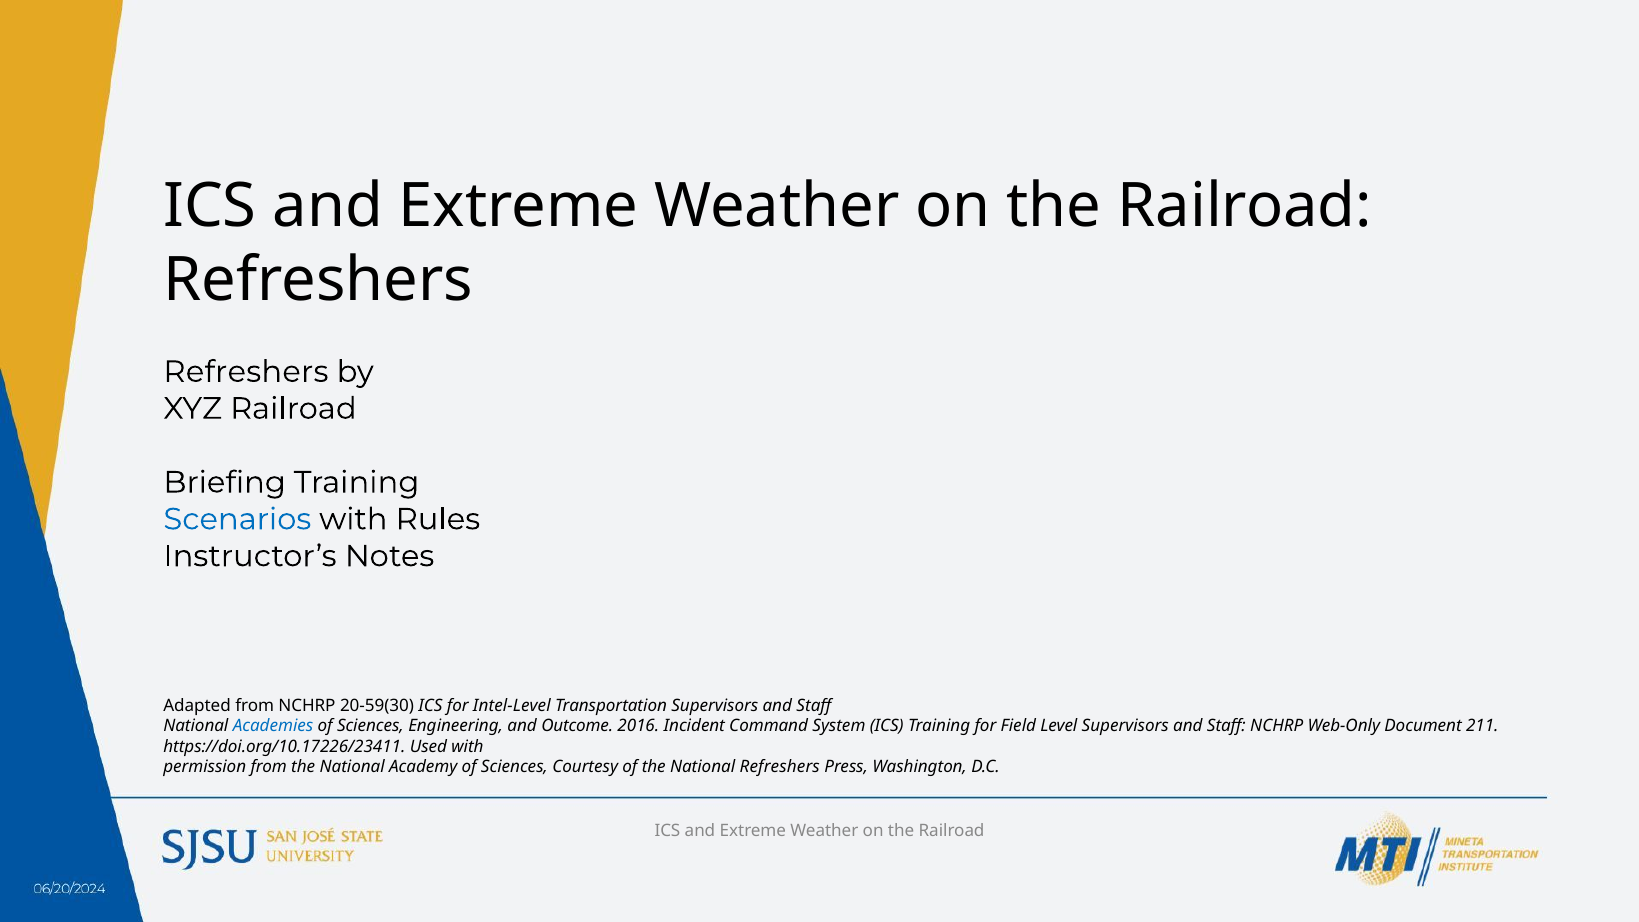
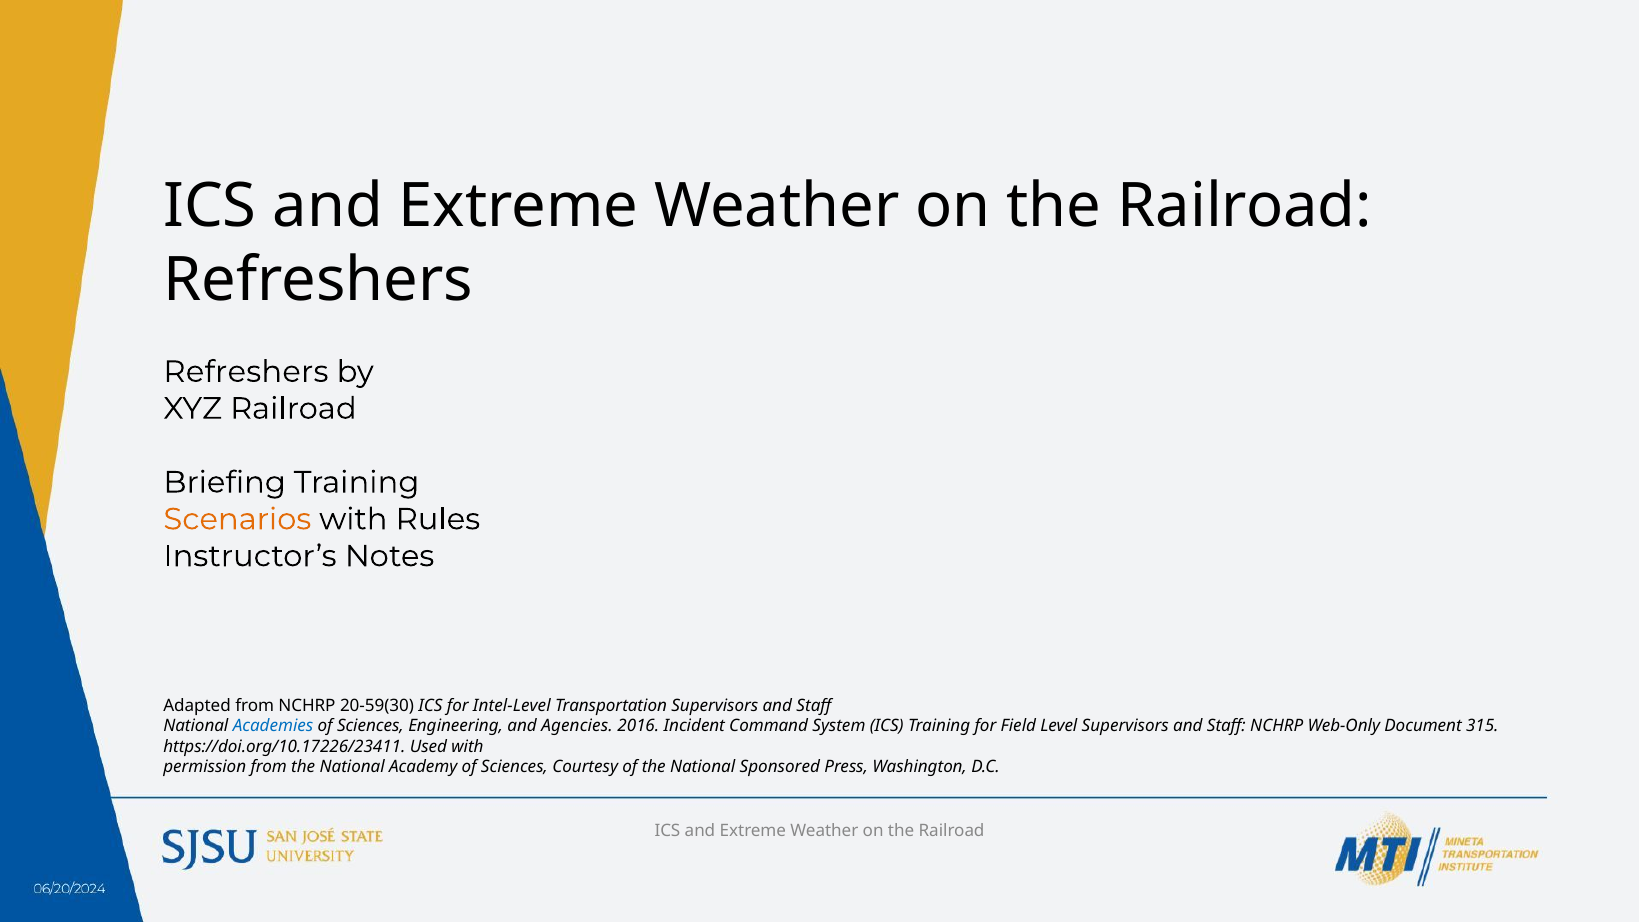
Scenarios colour: blue -> orange (237, 519)
Outcome: Outcome -> Agencies (577, 726)
211: 211 -> 315 (1482, 726)
National Refreshers: Refreshers -> Sponsored (780, 767)
